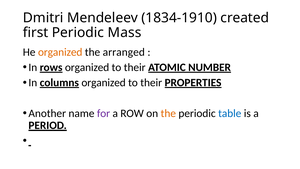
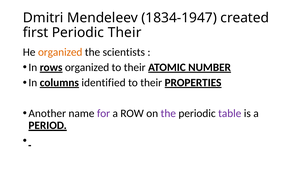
1834-1910: 1834-1910 -> 1834-1947 (179, 18)
Periodic Mass: Mass -> Their (125, 33)
arranged: arranged -> scientists (124, 52)
organized: organized -> identified (104, 83)
the colour: orange -> purple (168, 113)
table colour: blue -> purple (230, 113)
